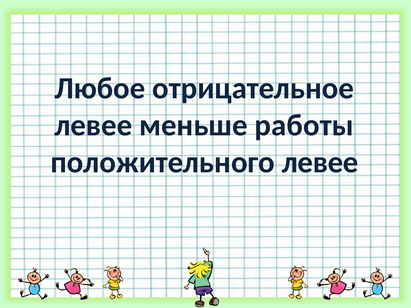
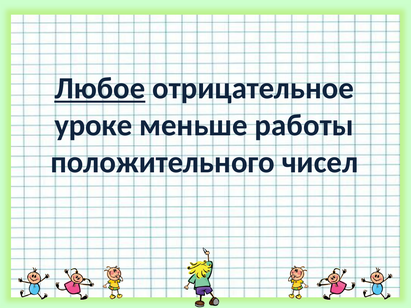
Любое underline: none -> present (100, 89)
левее: левее -> уроке (93, 126)
положительного левее: левее -> чисел (320, 163)
